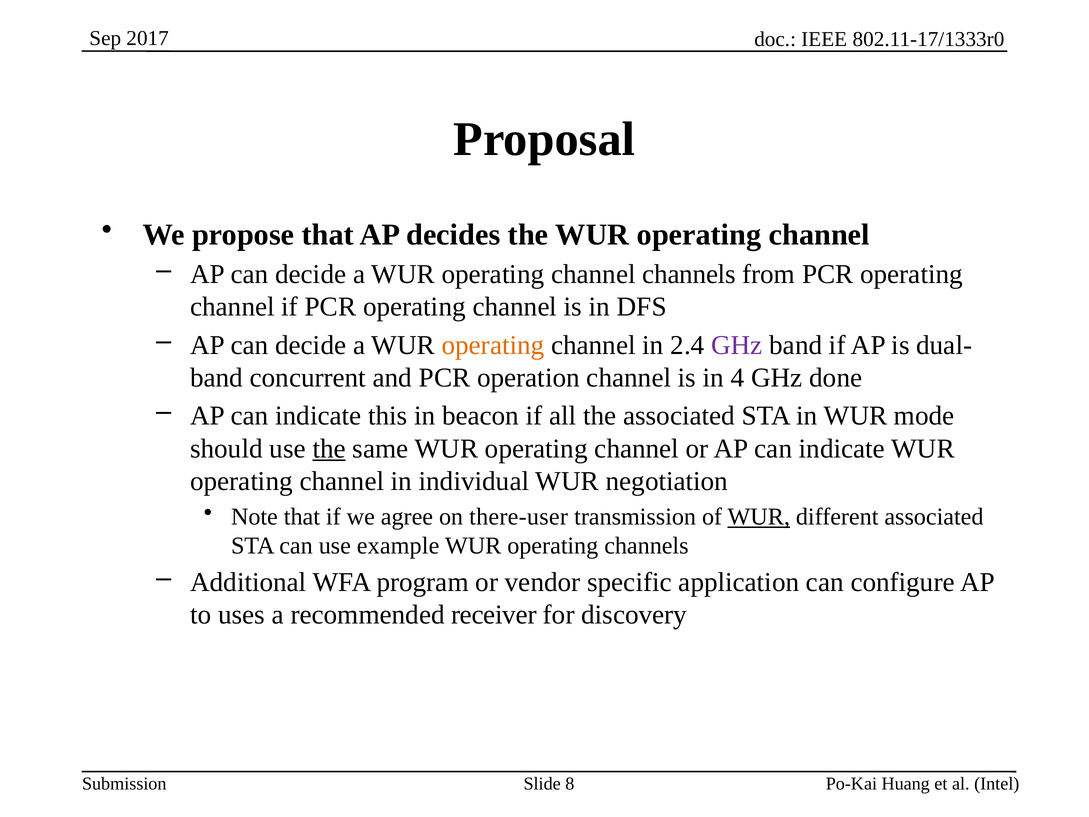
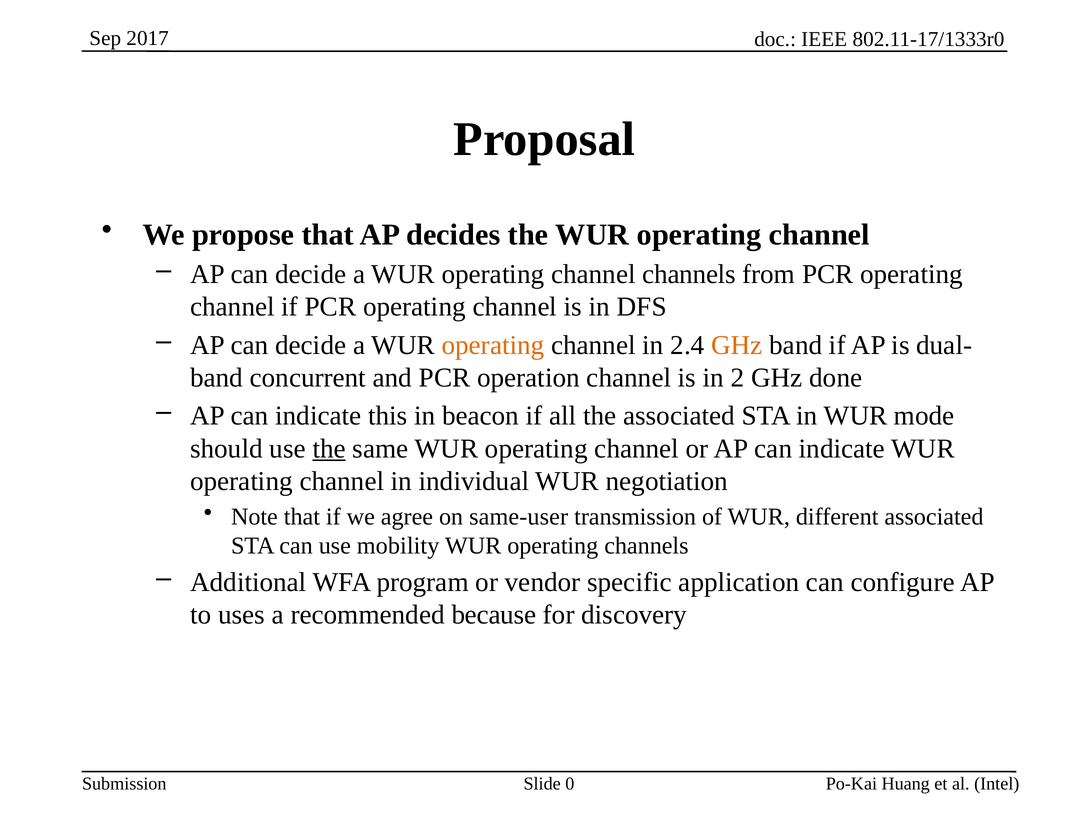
GHz colour: purple -> orange (737, 345)
4: 4 -> 2 (738, 378)
there-user: there-user -> same-user (519, 517)
WUR underline: present -> none (759, 517)
example: example -> mobility (398, 546)
receiver: receiver -> because (494, 615)
8: 8 -> 0 (570, 783)
